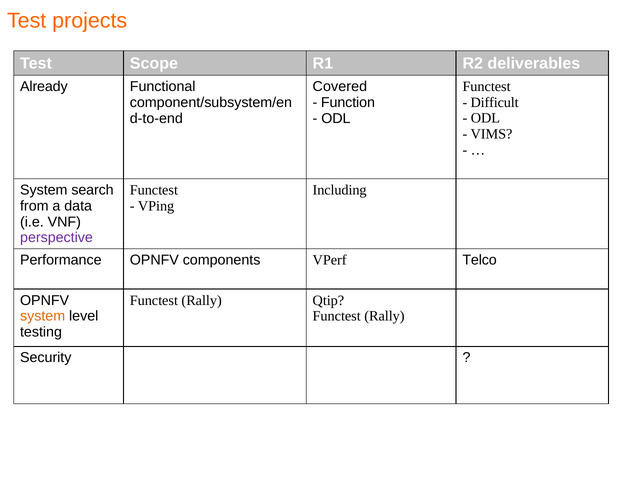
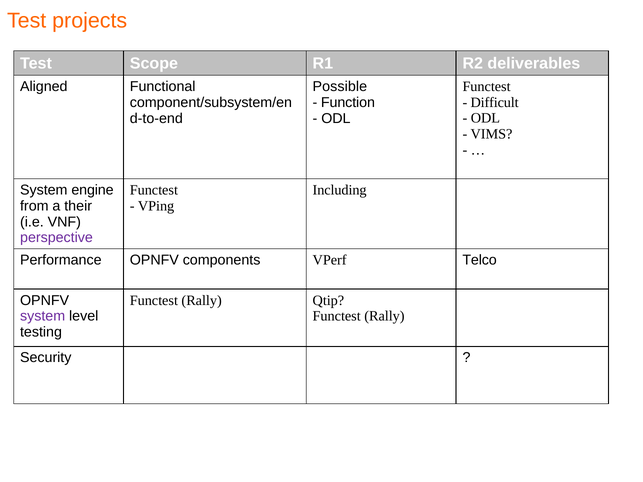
Already: Already -> Aligned (44, 87)
Covered: Covered -> Possible (340, 87)
search: search -> engine (93, 190)
data: data -> their (78, 206)
system colour: orange -> purple (43, 316)
